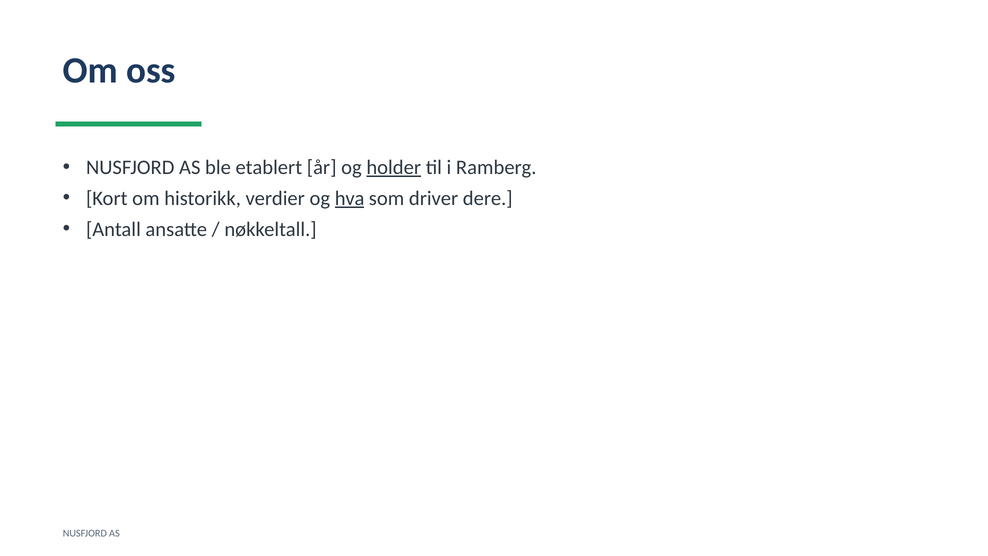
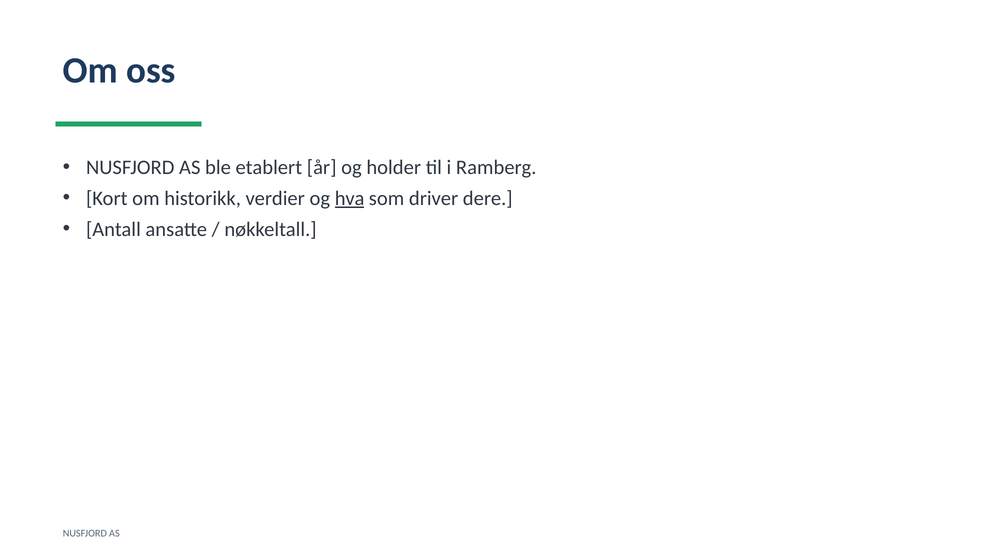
holder underline: present -> none (394, 167)
